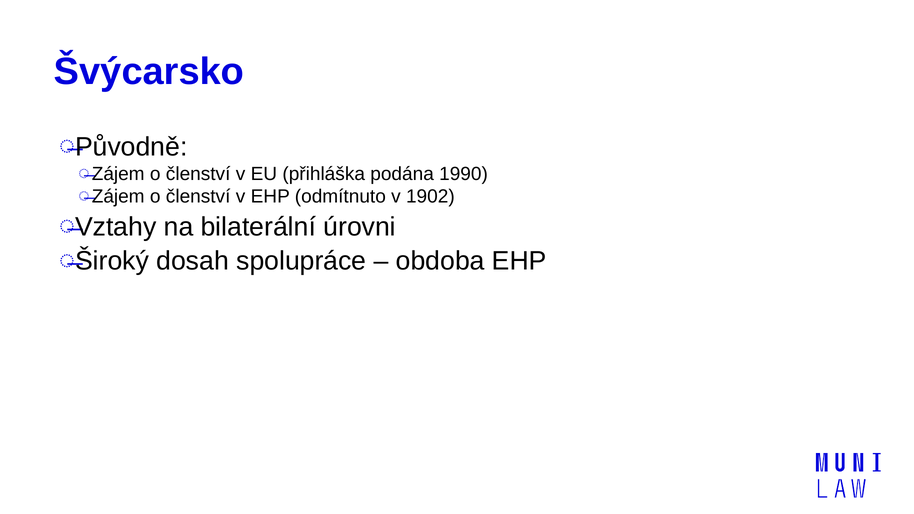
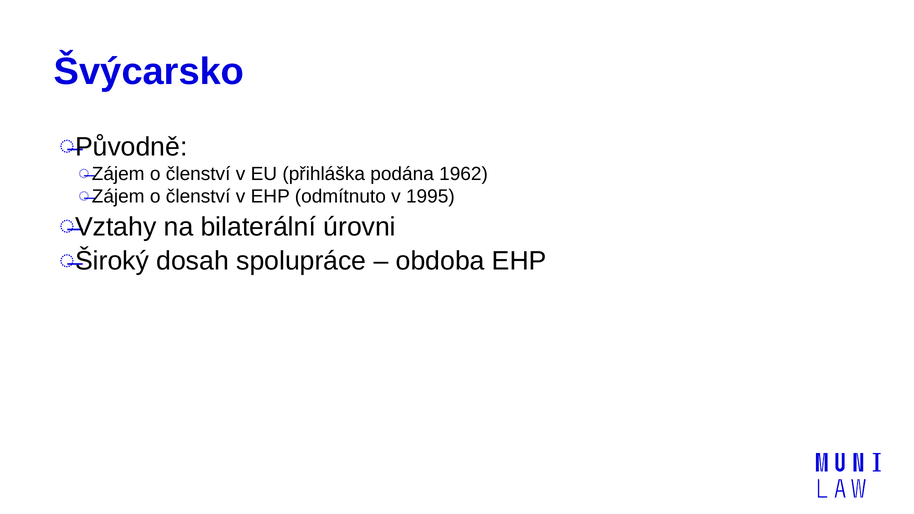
1990: 1990 -> 1962 (464, 174)
1902: 1902 -> 1995 (430, 197)
